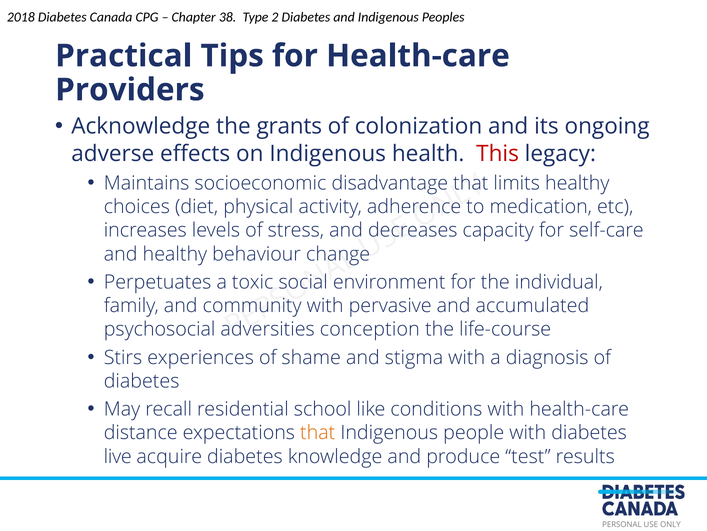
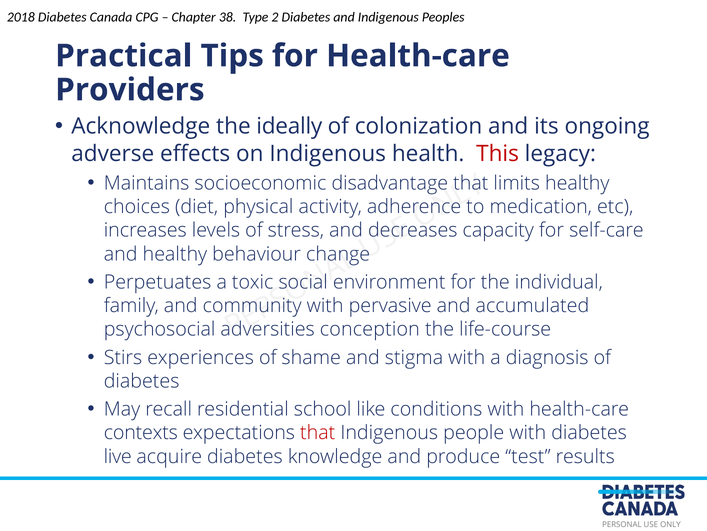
grants: grants -> ideally (289, 126)
distance: distance -> contexts (141, 432)
that colour: orange -> red (318, 432)
